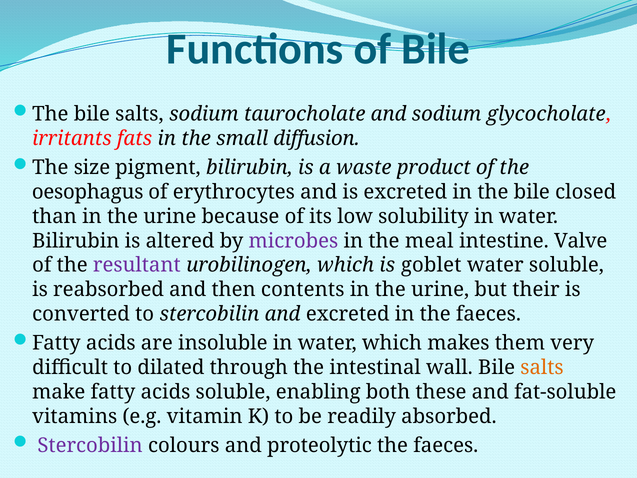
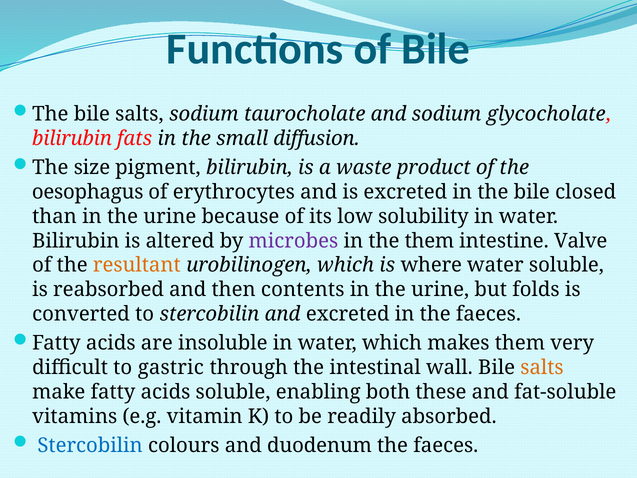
irritants: irritants -> bilirubin (72, 139)
the meal: meal -> them (429, 241)
resultant colour: purple -> orange (137, 265)
goblet: goblet -> where (431, 265)
their: their -> folds (536, 290)
dilated: dilated -> gastric (171, 367)
Stercobilin colour: purple -> blue (90, 445)
proteolytic: proteolytic -> duodenum (320, 445)
